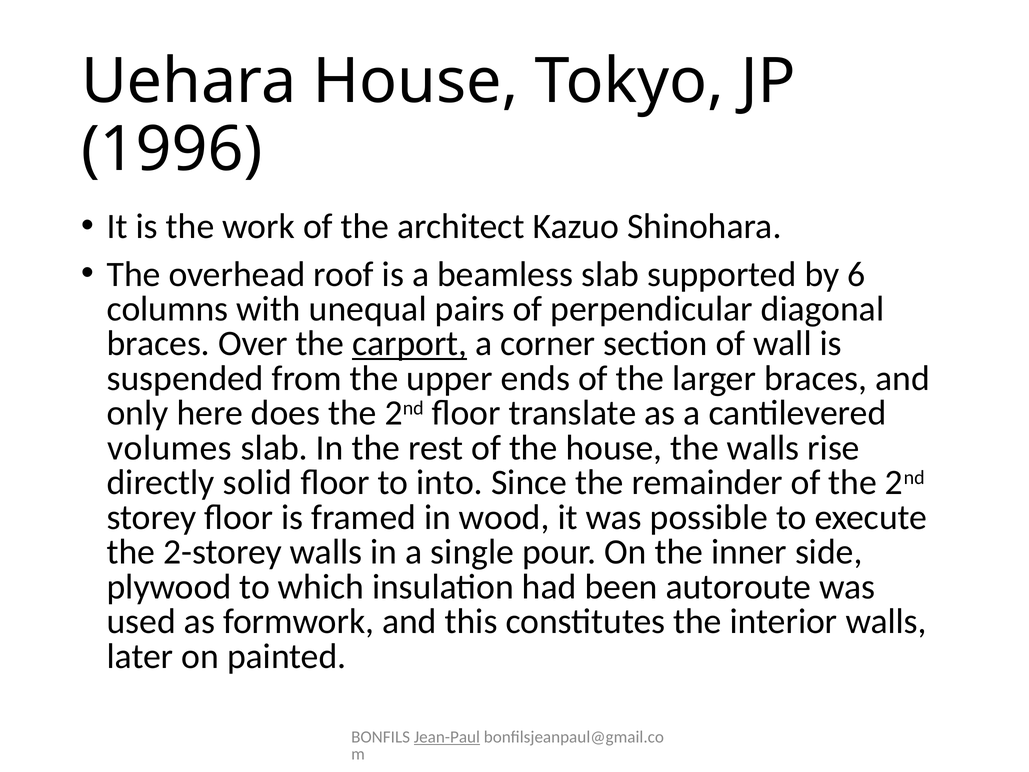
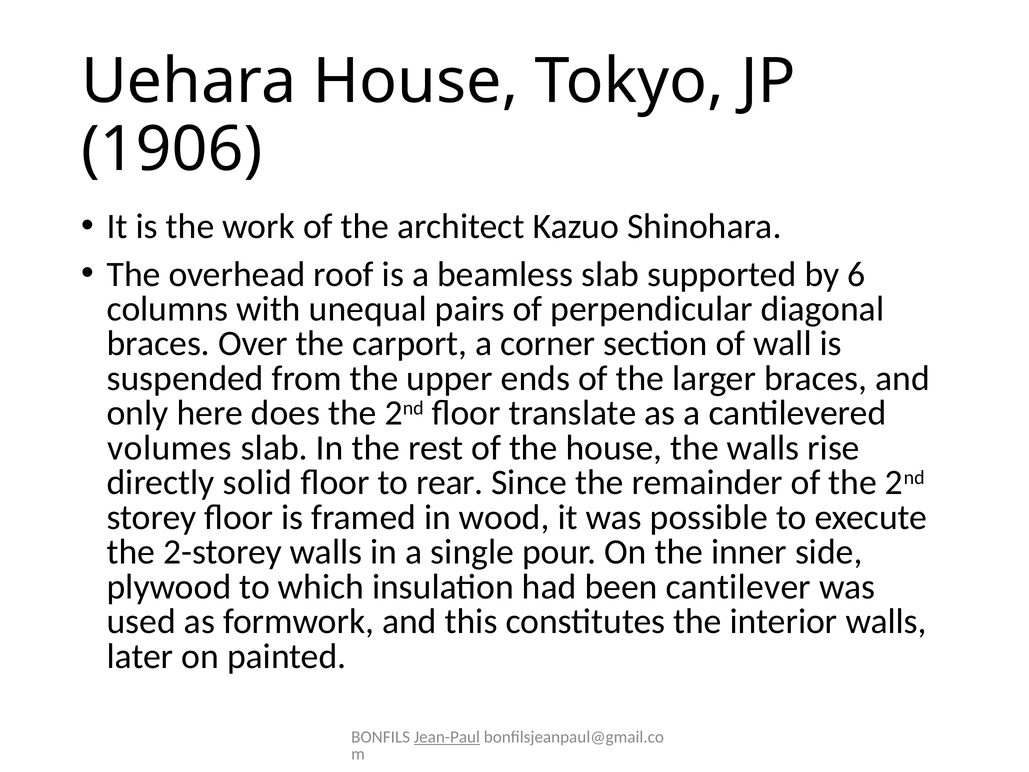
1996: 1996 -> 1906 (172, 149)
carport underline: present -> none (410, 344)
into: into -> rear (450, 482)
autoroute: autoroute -> cantilever (738, 587)
